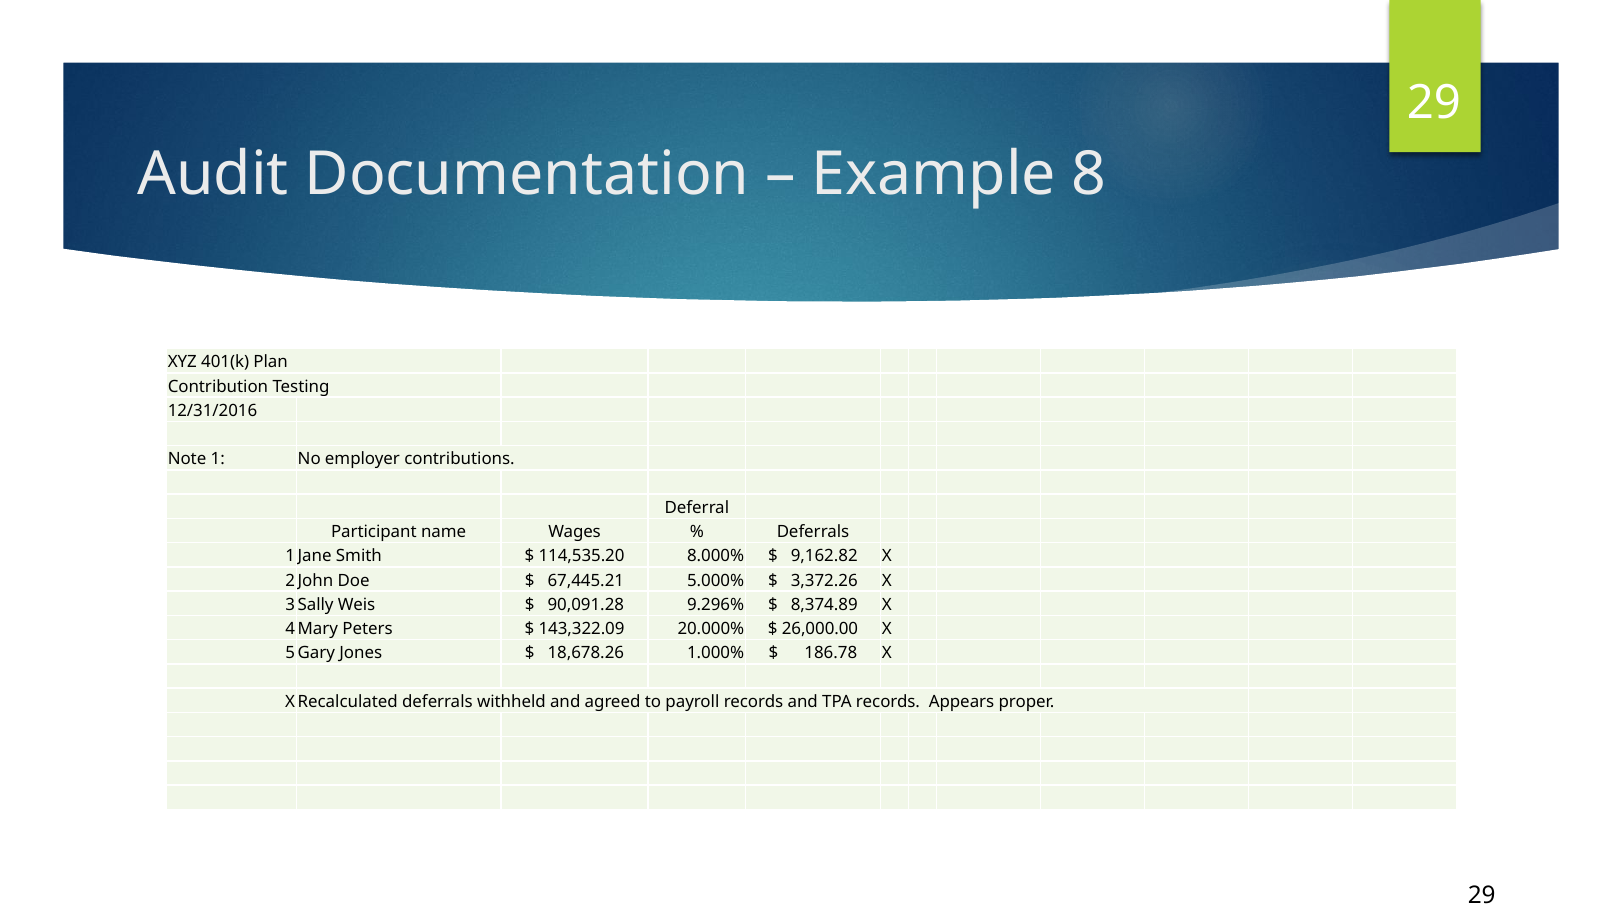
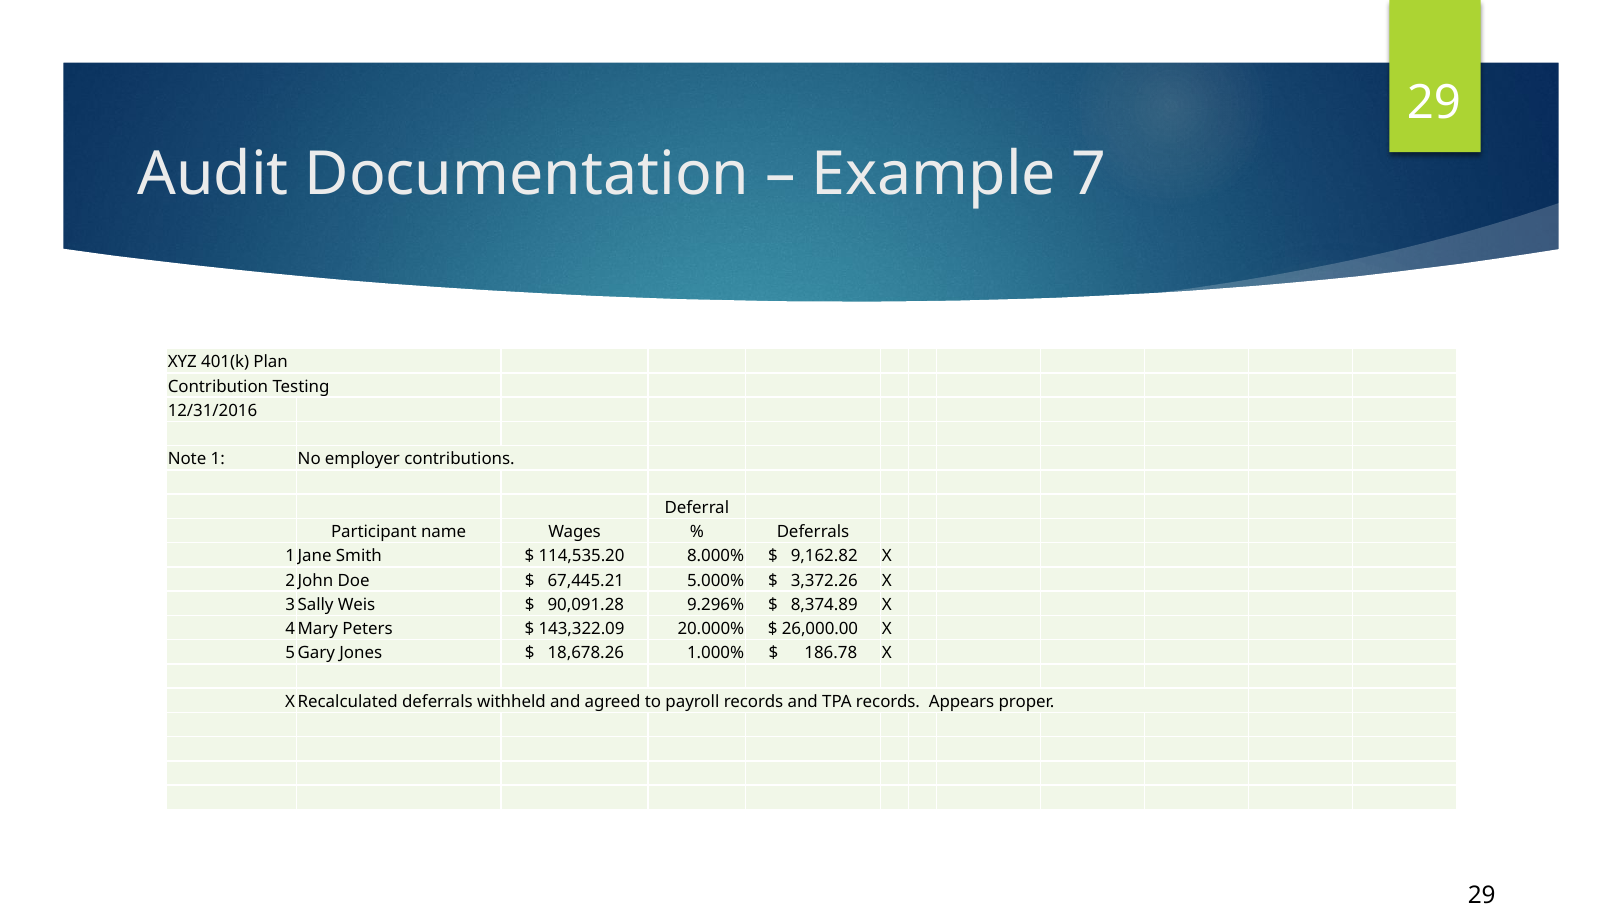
8: 8 -> 7 (1089, 175)
